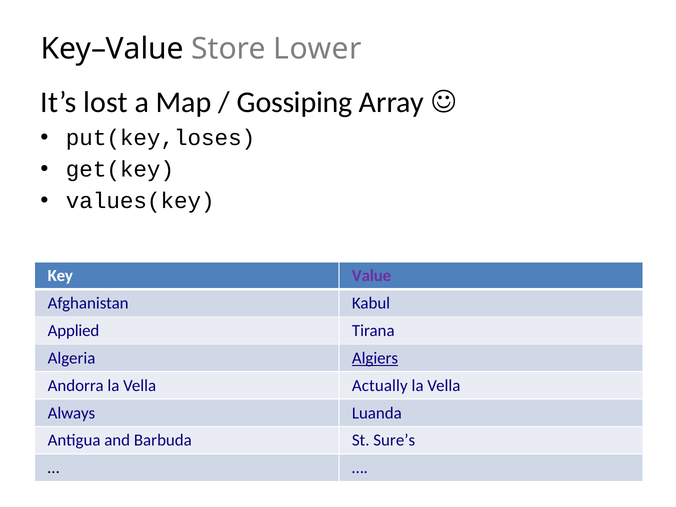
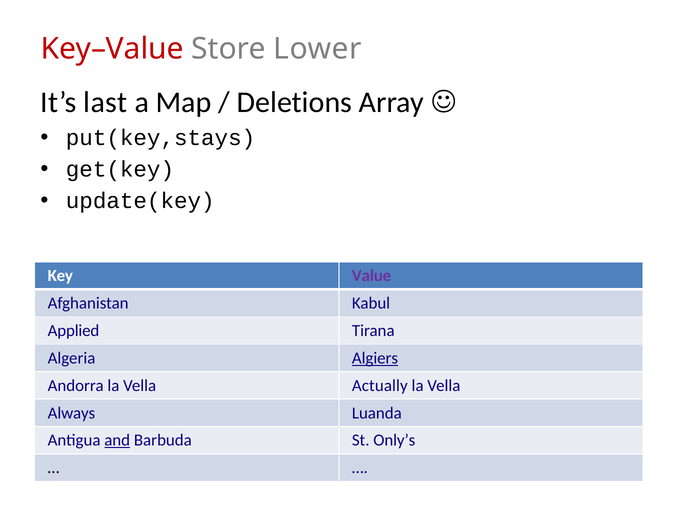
Key–Value colour: black -> red (112, 49)
lost: lost -> last (105, 102)
Gossiping: Gossiping -> Deletions (294, 102)
put(key,loses: put(key,loses -> put(key,stays (161, 138)
values(key: values(key -> update(key (140, 201)
and underline: none -> present (117, 440)
Sure’s: Sure’s -> Only’s (394, 440)
